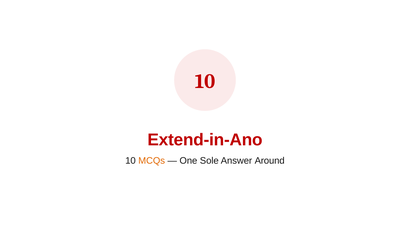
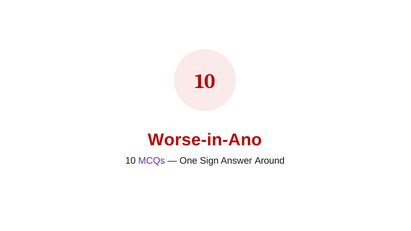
Extend-in-Ano: Extend-in-Ano -> Worse-in-Ano (205, 140)
MCQs colour: orange -> purple (152, 161)
Sole: Sole -> Sign (209, 161)
